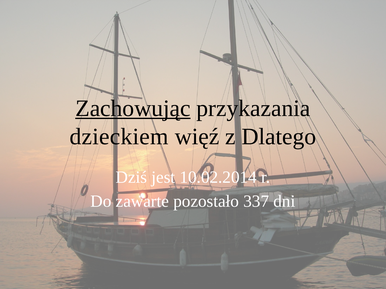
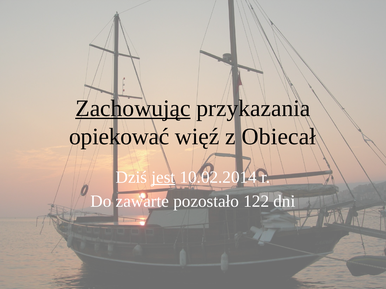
dzieckiem: dzieckiem -> opiekować (119, 137)
Dlatego: Dlatego -> Obiecał (279, 137)
jest underline: none -> present (163, 177)
337: 337 -> 122 (256, 202)
